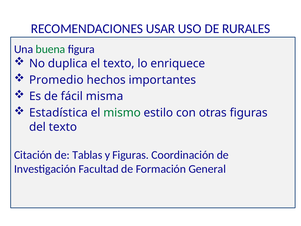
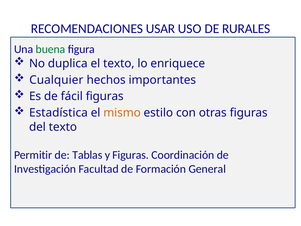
Promedio: Promedio -> Cualquier (56, 80)
fácil misma: misma -> figuras (105, 96)
mismo colour: green -> orange (122, 113)
Citación: Citación -> Permitir (33, 155)
